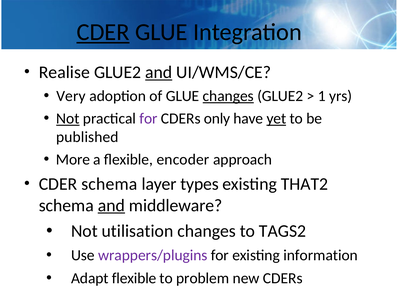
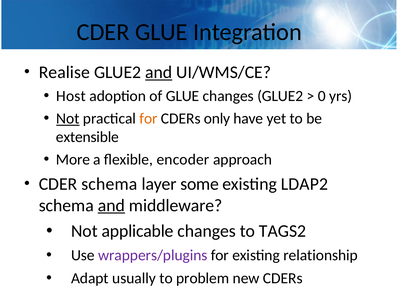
CDER underline: present -> none (103, 32)
Very: Very -> Host (71, 96)
changes underline: present -> none (228, 96)
1: 1 -> 0 (322, 96)
for colour: purple -> orange (148, 118)
yet underline: present -> none (276, 118)
published: published -> extensible (87, 137)
types: types -> some (200, 184)
THAT2: THAT2 -> LDAP2 (304, 184)
utilisation: utilisation -> applicable (138, 231)
information: information -> relationship (321, 255)
Adapt flexible: flexible -> usually (134, 278)
